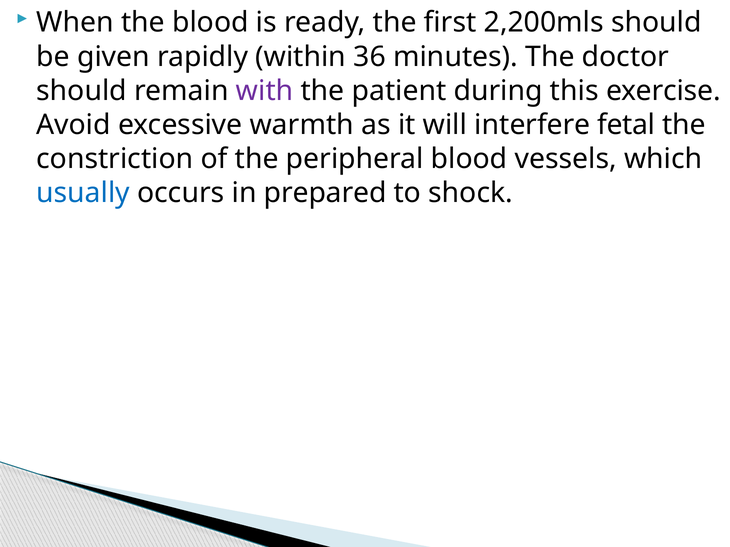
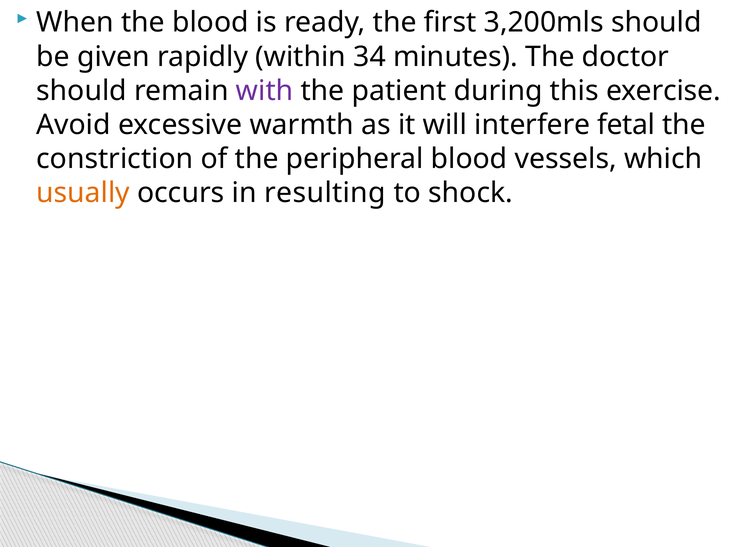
2,200mls: 2,200mls -> 3,200mls (544, 23)
36: 36 -> 34 (370, 57)
usually colour: blue -> orange (83, 193)
prepared: prepared -> resulting (325, 193)
